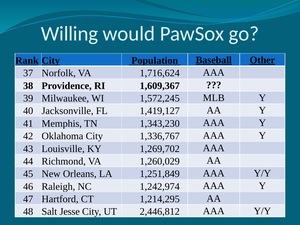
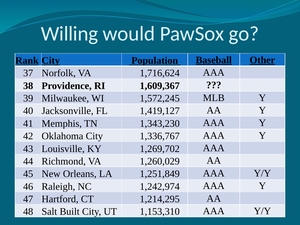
Jesse: Jesse -> Built (70, 212)
2,446,812: 2,446,812 -> 1,153,310 (160, 212)
